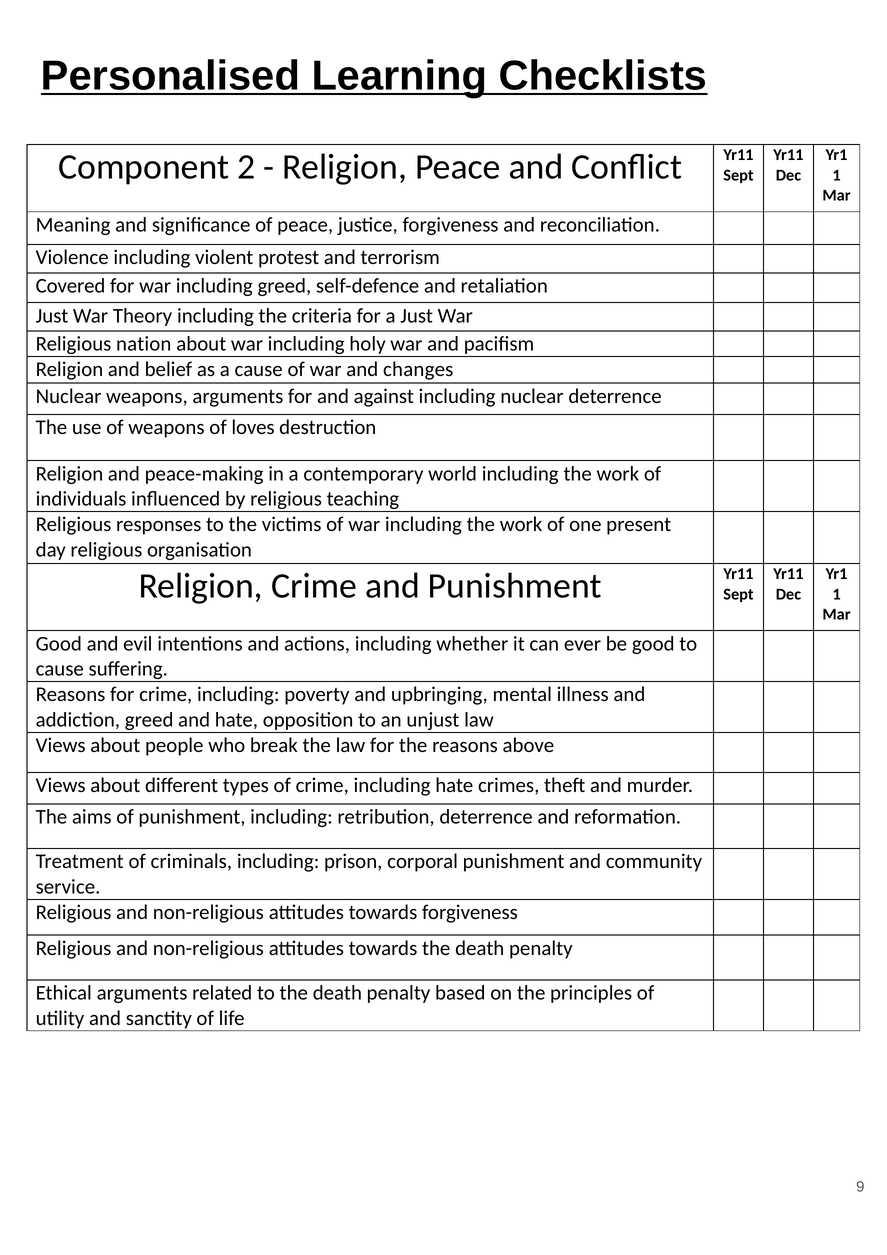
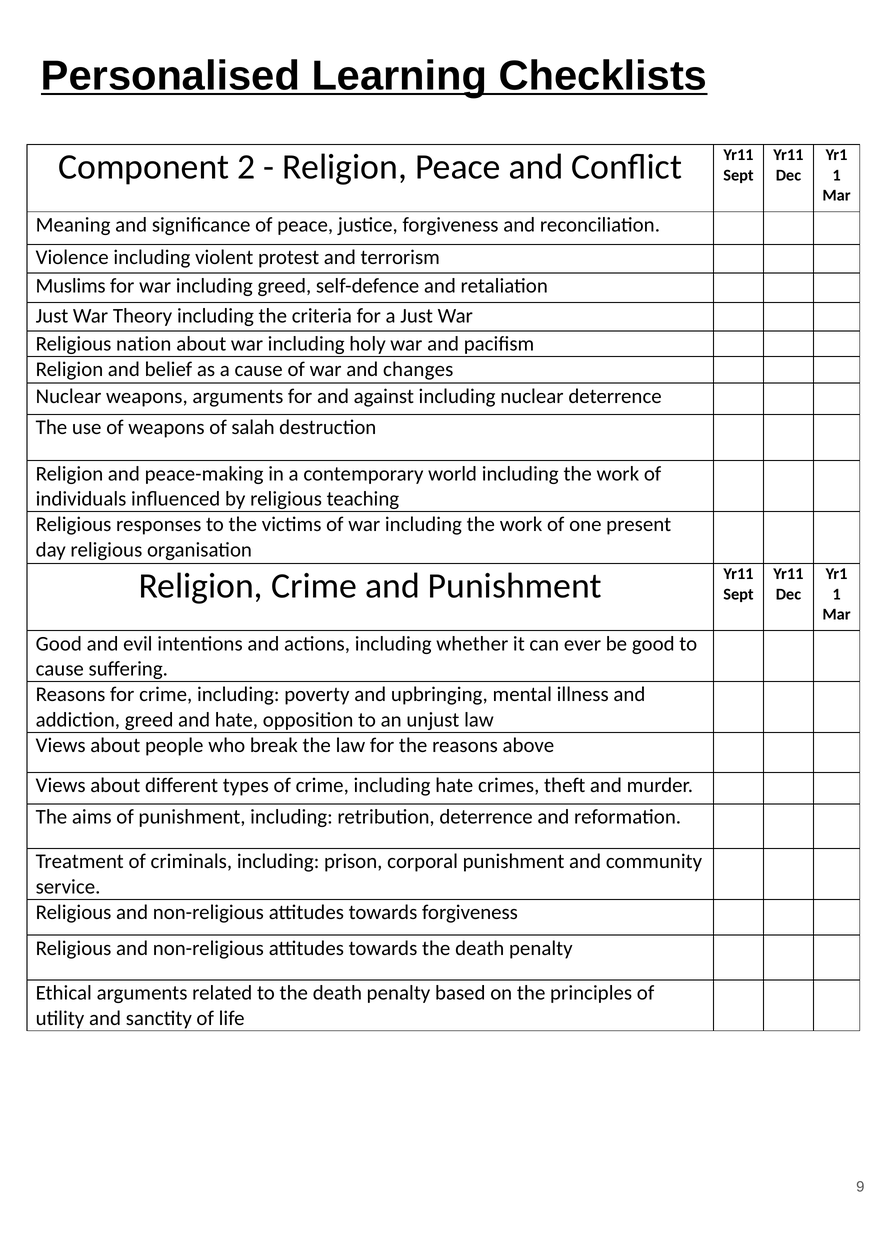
Covered: Covered -> Muslims (71, 286)
loves: loves -> salah (253, 427)
